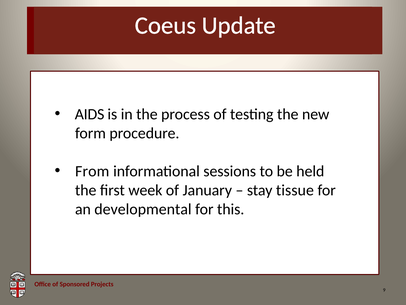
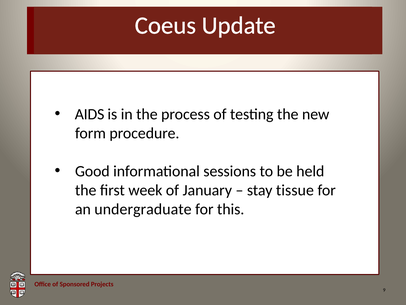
From: From -> Good (92, 171)
developmental: developmental -> undergraduate (143, 209)
